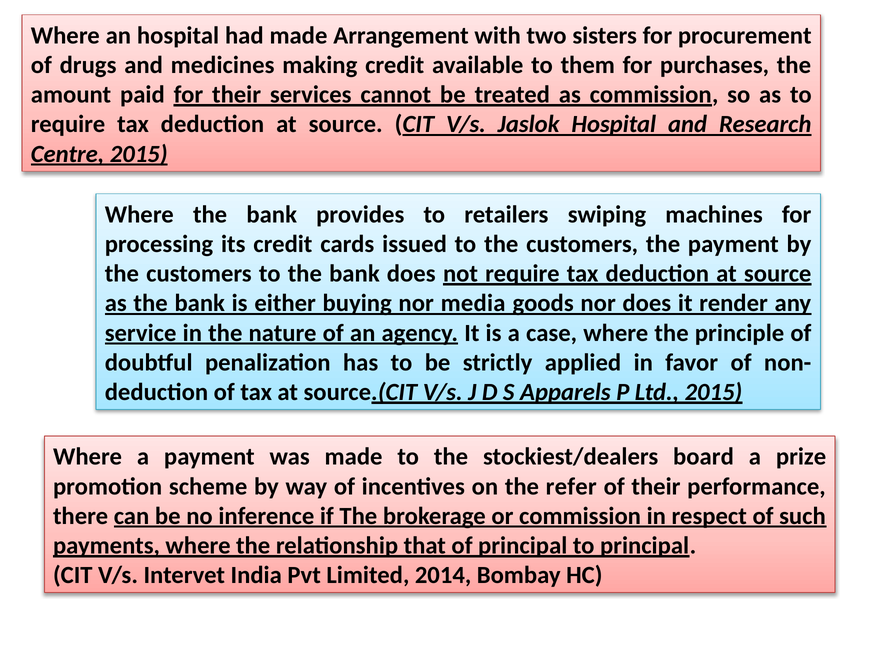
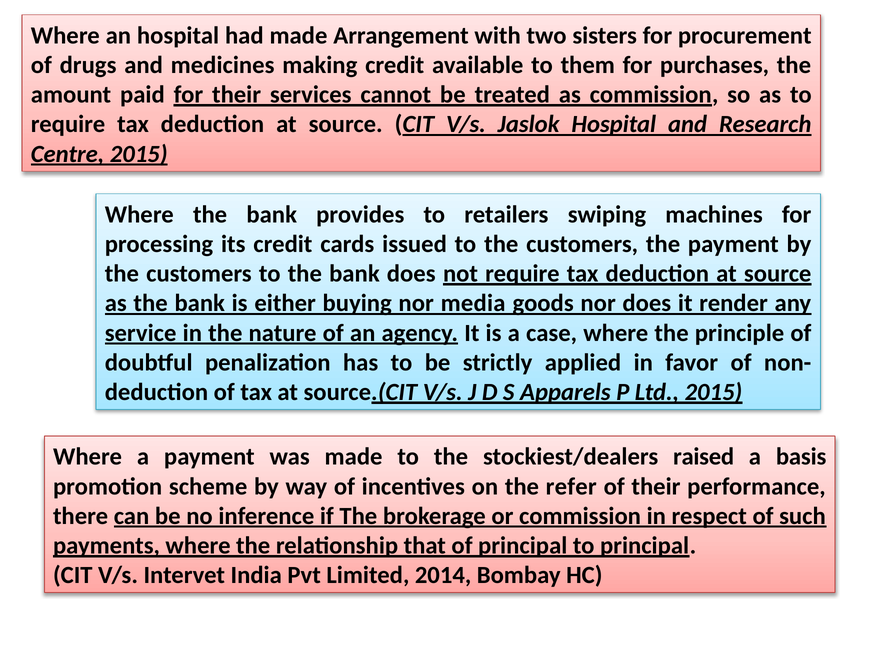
board: board -> raised (704, 457)
prize: prize -> basis (801, 457)
